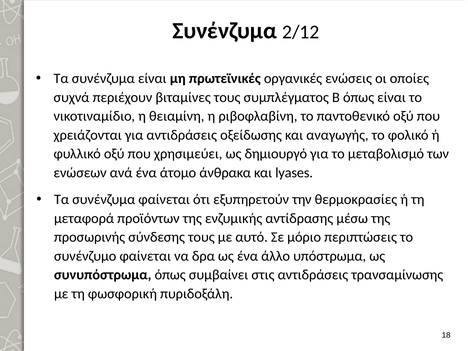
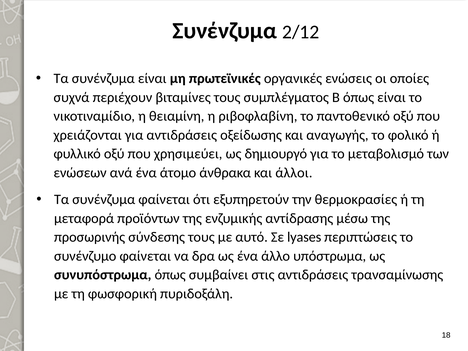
lyases: lyases -> άλλοι (294, 173)
μόριο: μόριο -> lyases (304, 237)
